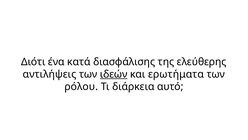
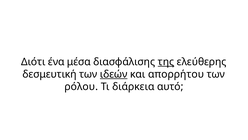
κατά: κατά -> μέσα (79, 62)
της underline: none -> present (166, 62)
αντιλήψεις: αντιλήψεις -> δεσμευτική (50, 74)
ερωτήματα: ερωτήματα -> απορρήτου (176, 74)
